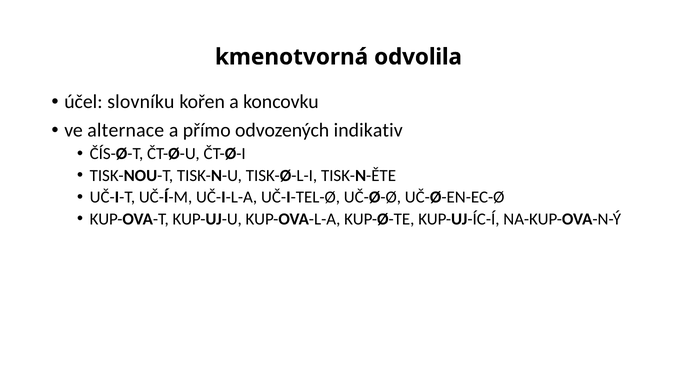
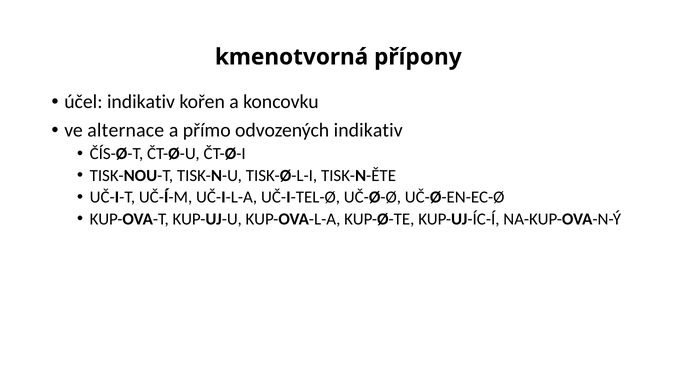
odvolila: odvolila -> přípony (418, 57)
účel slovníku: slovníku -> indikativ (141, 102)
